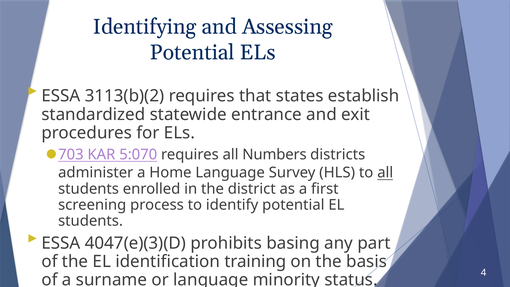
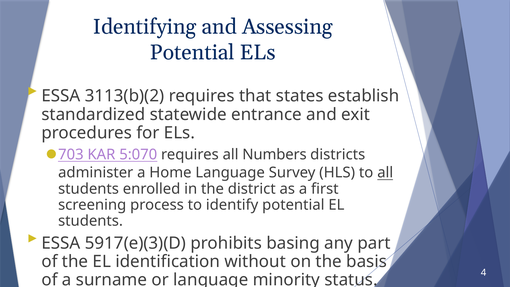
4047(e)(3)(D: 4047(e)(3)(D -> 5917(e)(3)(D (135, 243)
training: training -> without (255, 262)
